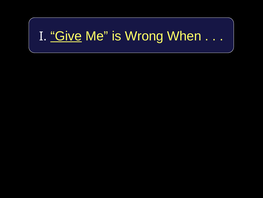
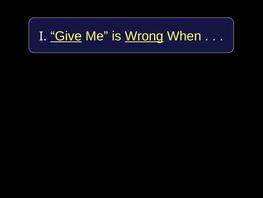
Wrong underline: none -> present (144, 36)
